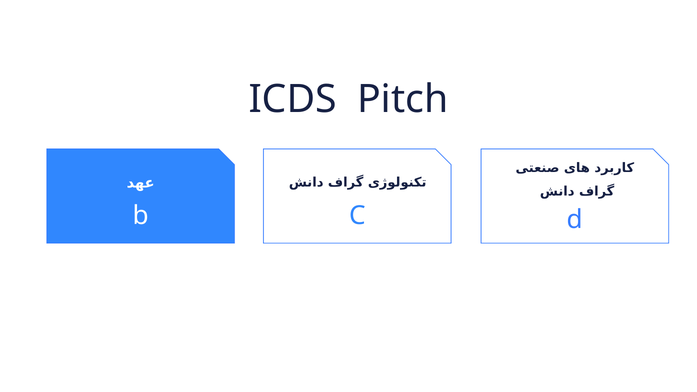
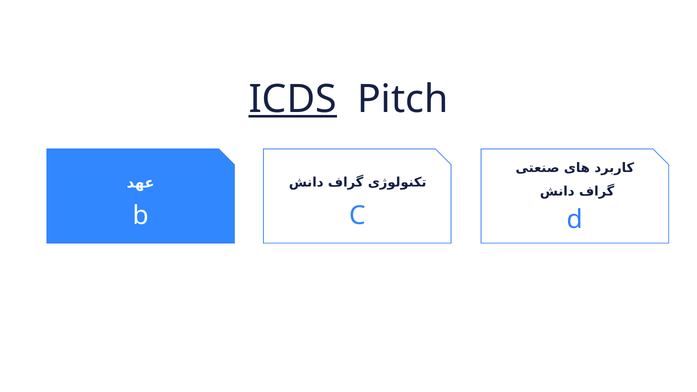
ICDS underline: none -> present (293, 100)
